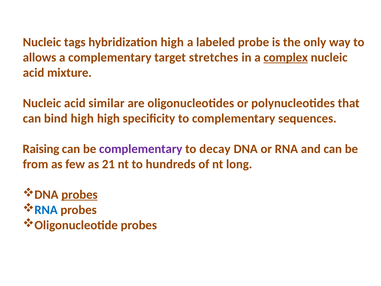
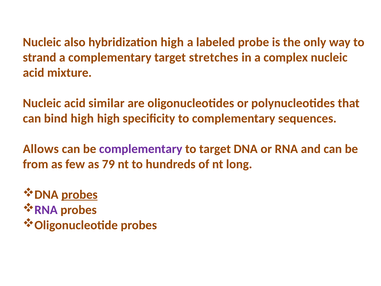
tags: tags -> also (75, 42)
allows: allows -> strand (40, 57)
complex underline: present -> none (286, 57)
Raising: Raising -> Allows (41, 149)
to decay: decay -> target (215, 149)
21: 21 -> 79 (108, 164)
RNA colour: blue -> purple (46, 210)
